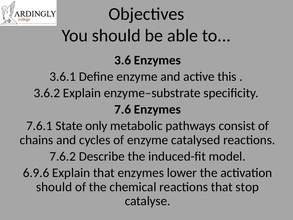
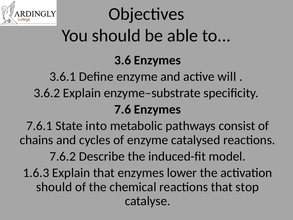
this: this -> will (227, 77)
only: only -> into (96, 126)
6.9.6: 6.9.6 -> 1.6.3 (36, 173)
